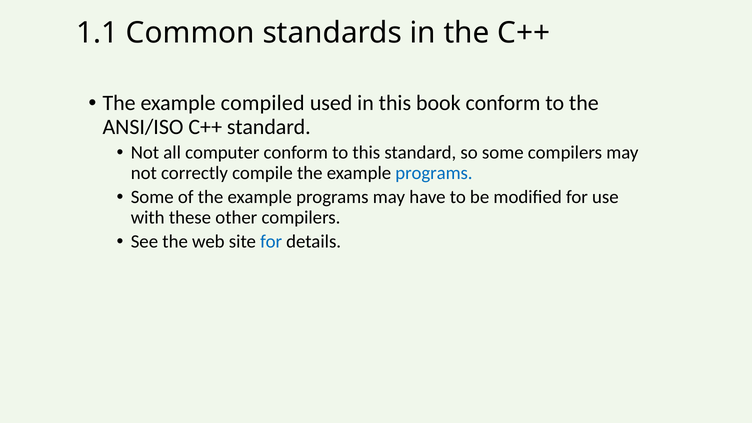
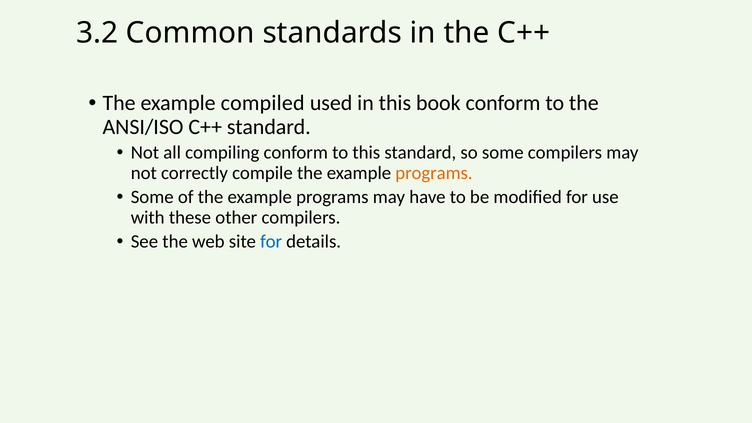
1.1: 1.1 -> 3.2 (97, 33)
computer: computer -> compiling (222, 153)
programs colour: blue -> orange (434, 173)
